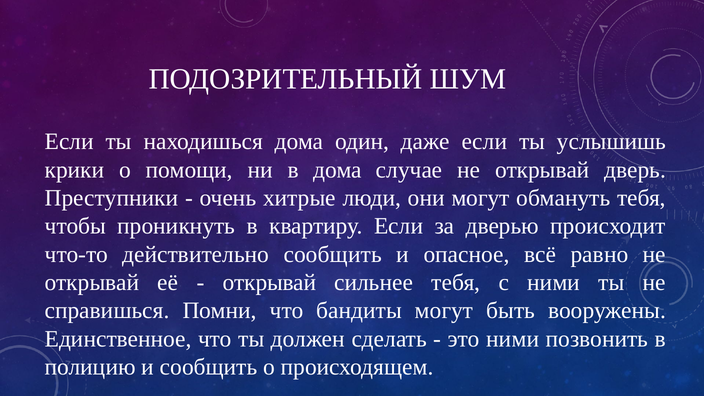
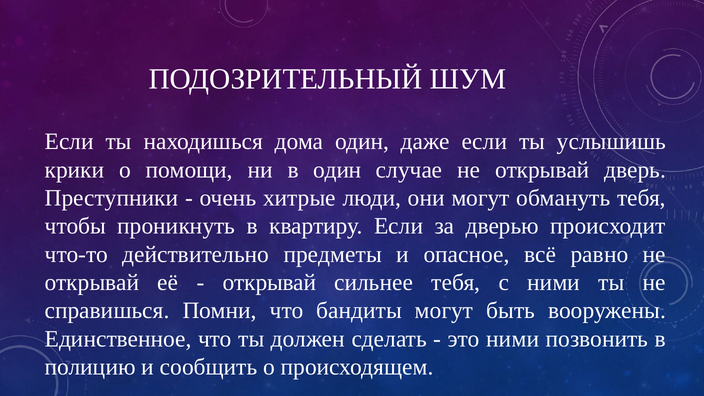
в дома: дома -> один (337, 170)
действительно сообщить: сообщить -> предметы (333, 254)
